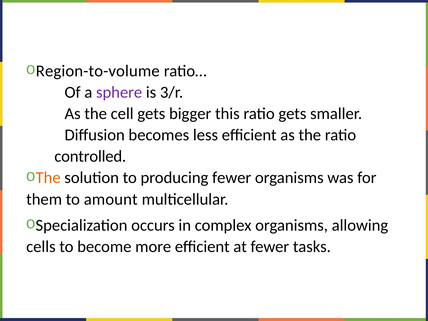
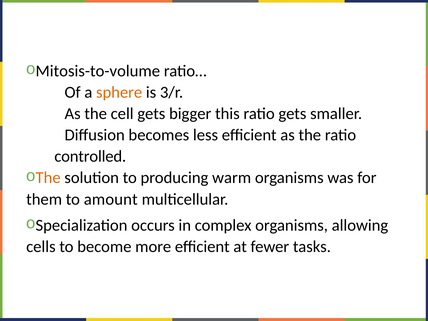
Region-to-volume: Region-to-volume -> Mitosis-to-volume (98, 71)
sphere colour: purple -> orange (119, 92)
producing fewer: fewer -> warm (232, 178)
